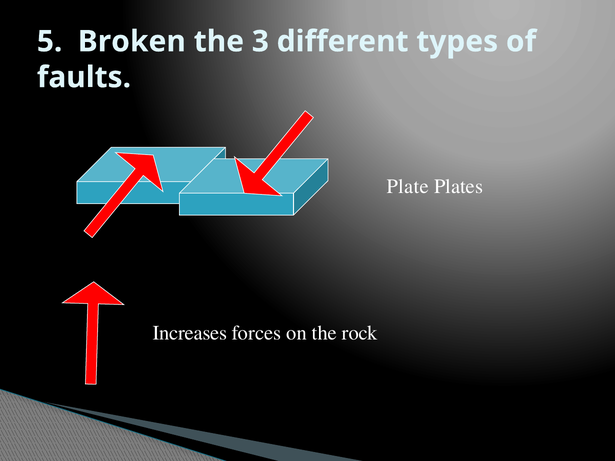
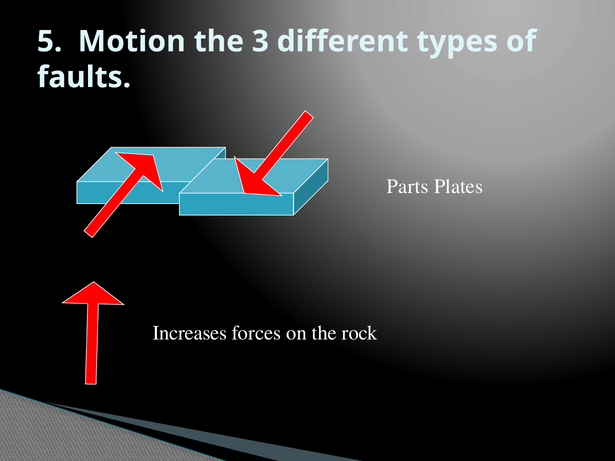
Broken: Broken -> Motion (132, 42)
Plate: Plate -> Parts (408, 187)
